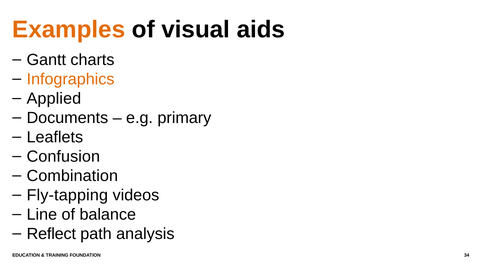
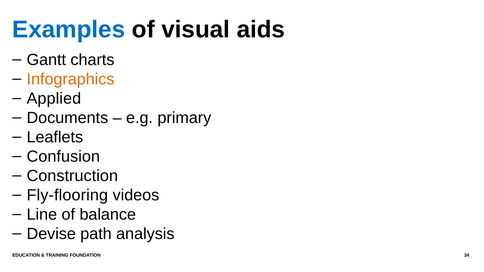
Examples colour: orange -> blue (69, 29)
Combination: Combination -> Construction (72, 176)
Fly-tapping: Fly-tapping -> Fly-flooring (67, 195)
Reflect: Reflect -> Devise (51, 234)
